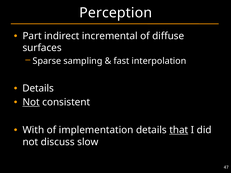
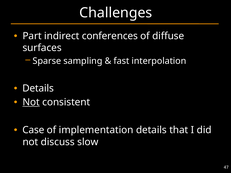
Perception: Perception -> Challenges (116, 13)
incremental: incremental -> conferences (110, 36)
With: With -> Case (33, 130)
that underline: present -> none (179, 130)
